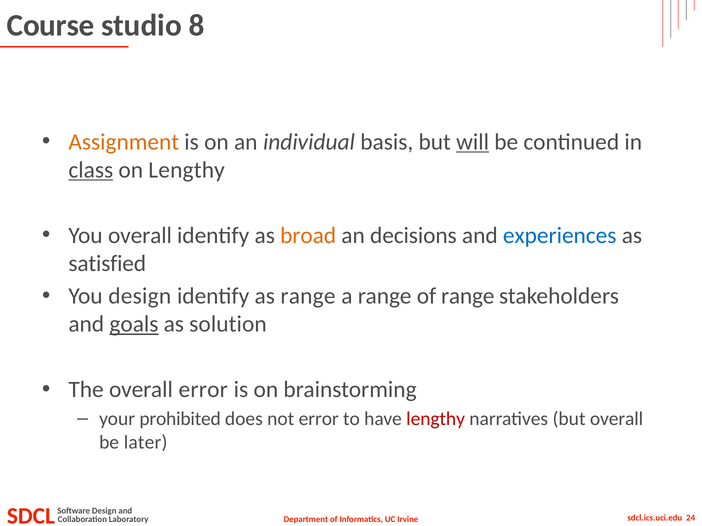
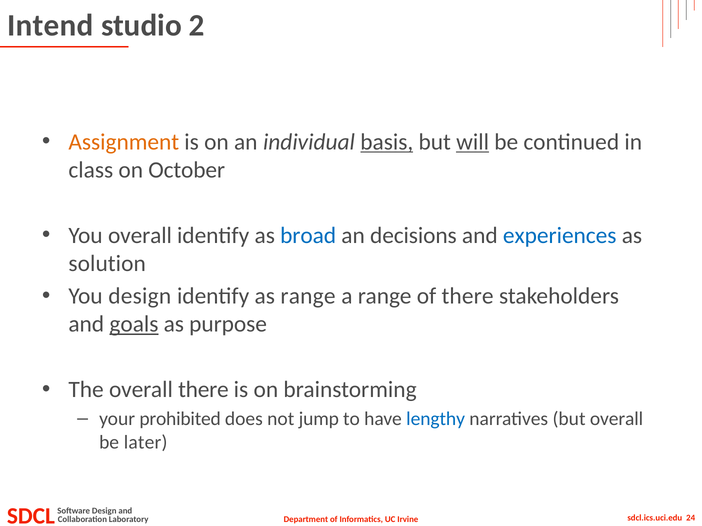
Course: Course -> Intend (50, 26)
8: 8 -> 2 (197, 26)
basis underline: none -> present (387, 142)
class underline: present -> none (91, 170)
on Lengthy: Lengthy -> October (187, 170)
broad colour: orange -> blue (308, 236)
satisfied: satisfied -> solution (107, 264)
of range: range -> there (468, 296)
solution: solution -> purpose (228, 325)
overall error: error -> there (203, 390)
not error: error -> jump (319, 419)
lengthy colour: red -> blue (436, 419)
